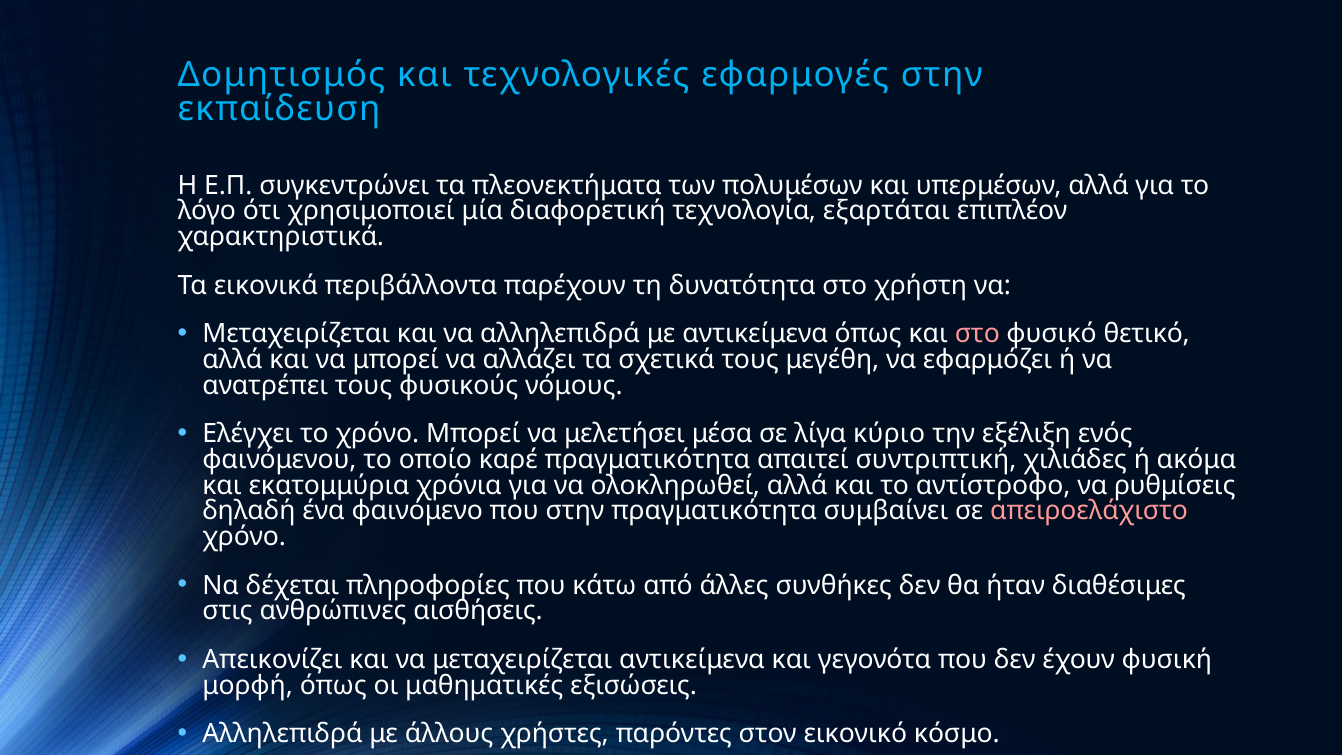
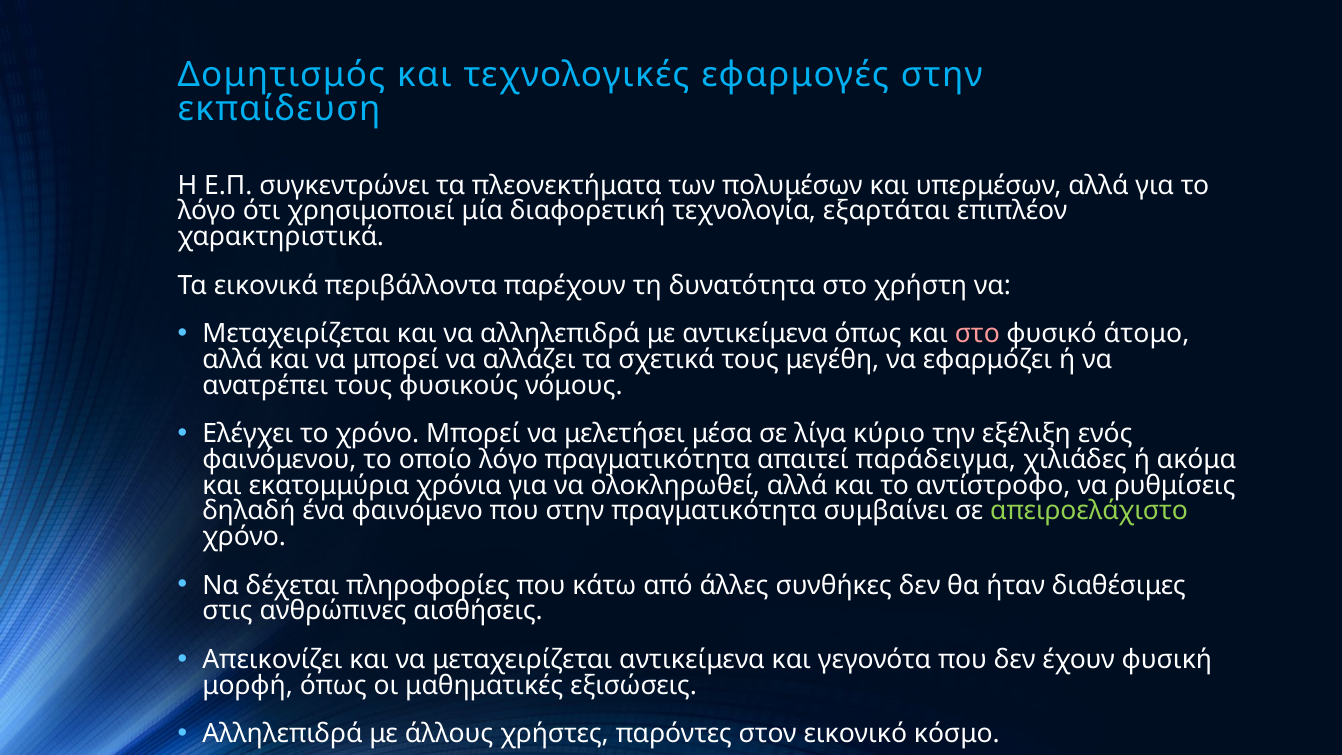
θετικό: θετικό -> άτομο (1147, 334)
οποίο καρέ: καρέ -> λόγο (508, 460)
συντριπτική: συντριπτική -> παράδειγμα (936, 460)
απειροελάχιστο colour: pink -> light green (1089, 511)
